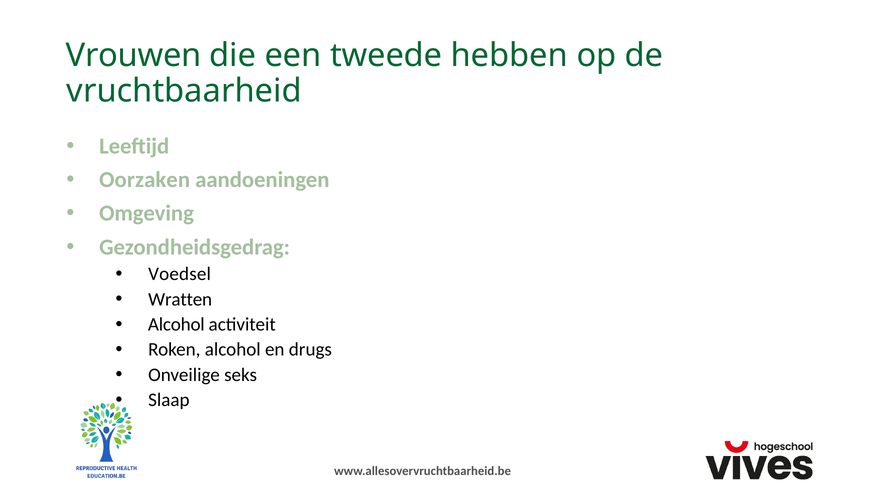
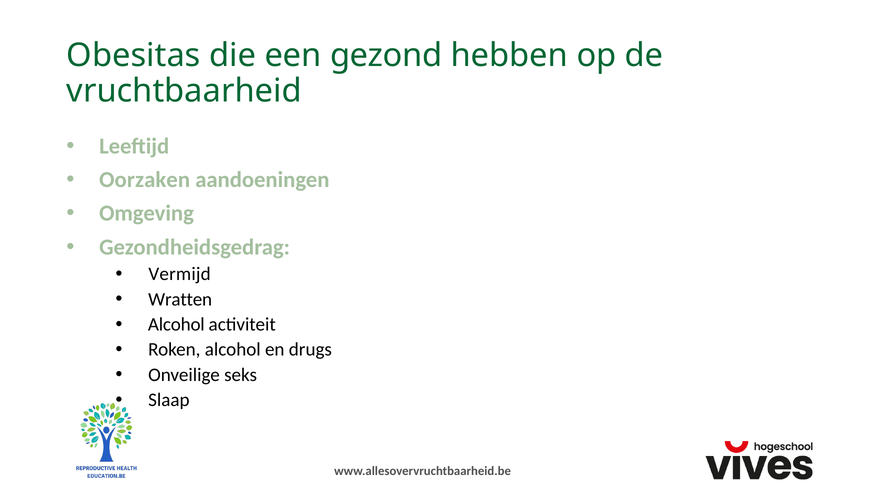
Vrouwen: Vrouwen -> Obesitas (133, 56)
tweede: tweede -> gezond (386, 56)
Voedsel: Voedsel -> Vermijd (180, 274)
